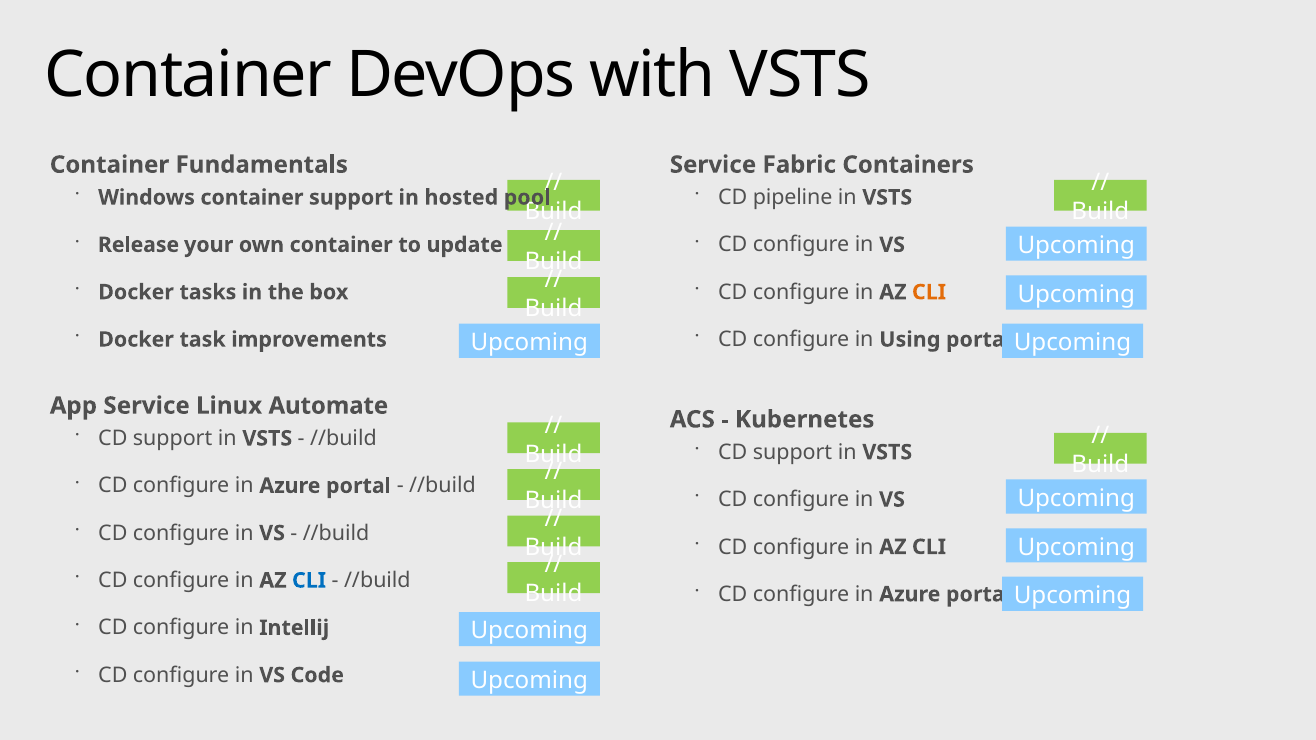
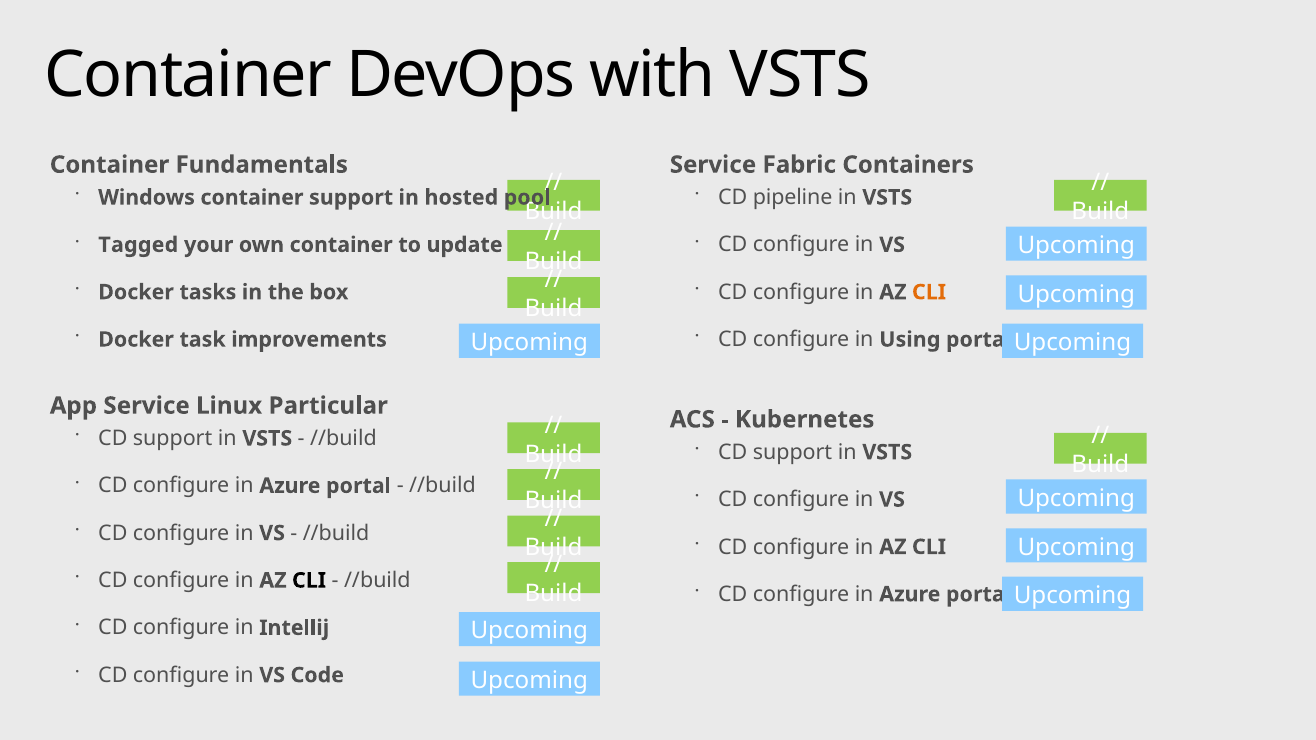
Release: Release -> Tagged (138, 245)
Automate: Automate -> Particular (328, 406)
CLI colour: blue -> black (309, 581)
